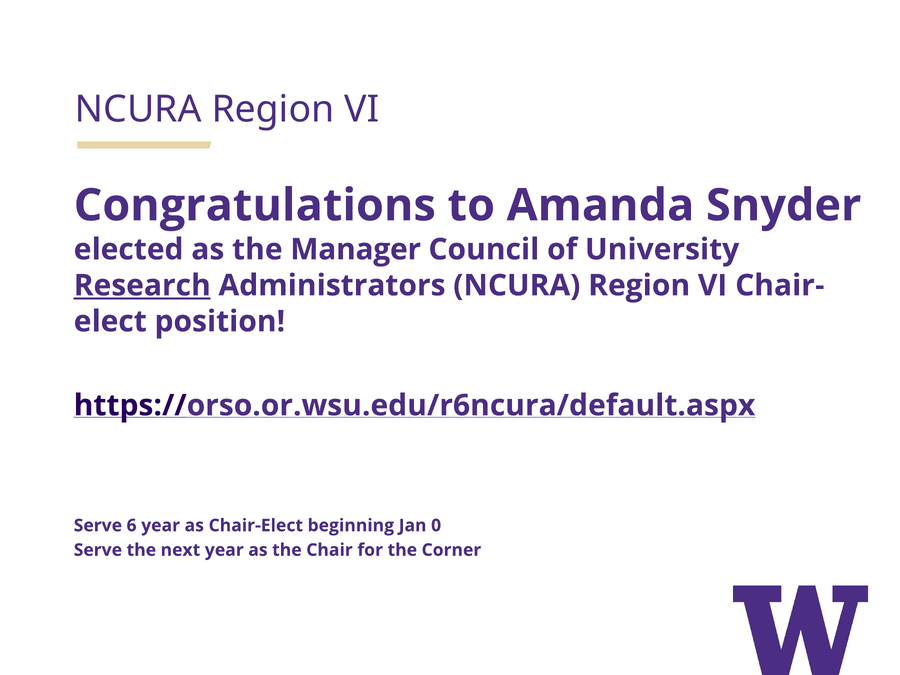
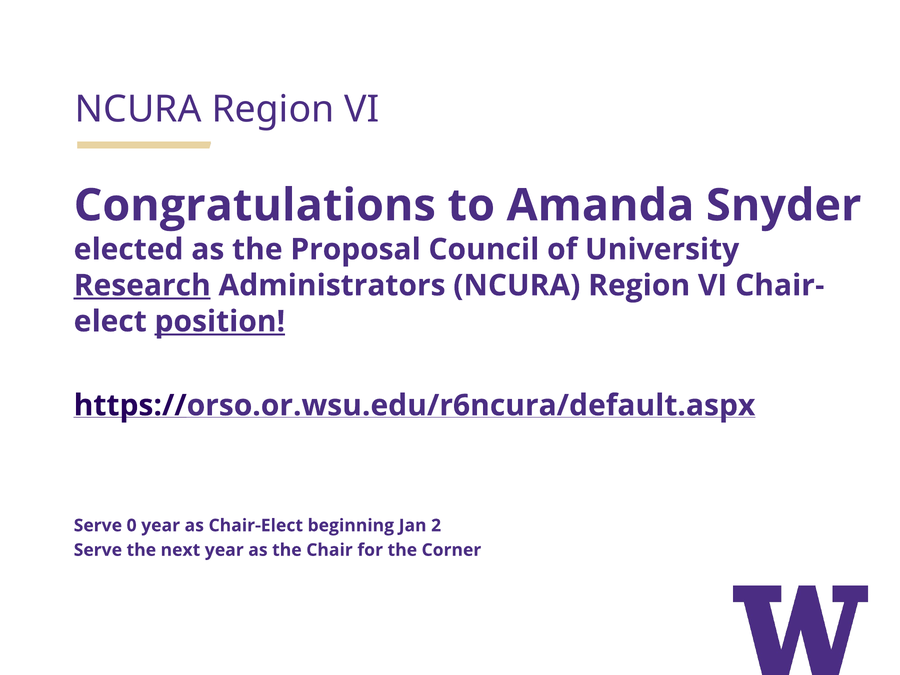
Manager: Manager -> Proposal (356, 249)
position underline: none -> present (220, 321)
6: 6 -> 0 (132, 526)
0: 0 -> 2 (436, 526)
